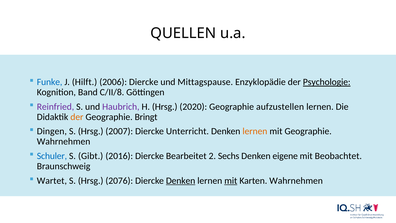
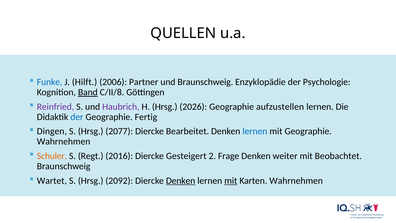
2006 Diercke: Diercke -> Partner (144, 82)
und Mittagspause: Mittagspause -> Braunschweig (205, 82)
Psychologie underline: present -> none (327, 82)
Band underline: none -> present (88, 92)
2020: 2020 -> 2026 (193, 107)
der colour: orange -> blue (77, 117)
Bringt: Bringt -> Fertig (146, 117)
2007: 2007 -> 2077 (119, 131)
Unterricht: Unterricht -> Bearbeitet (187, 131)
lernen colour: orange -> blue (255, 131)
Schuler colour: blue -> orange (52, 156)
Gibt: Gibt -> Regt (91, 156)
Bearbeitet: Bearbeitet -> Gesteigert (186, 156)
Sechs: Sechs -> Frage (229, 156)
eigene: eigene -> weiter (285, 156)
2076: 2076 -> 2092 (119, 180)
